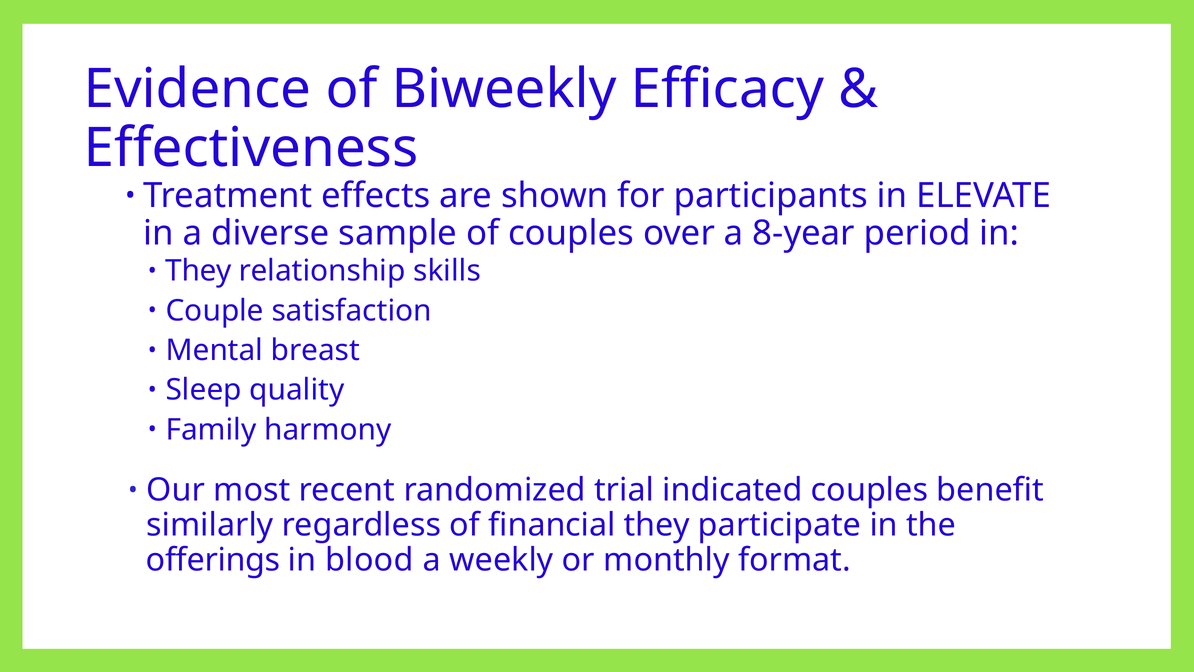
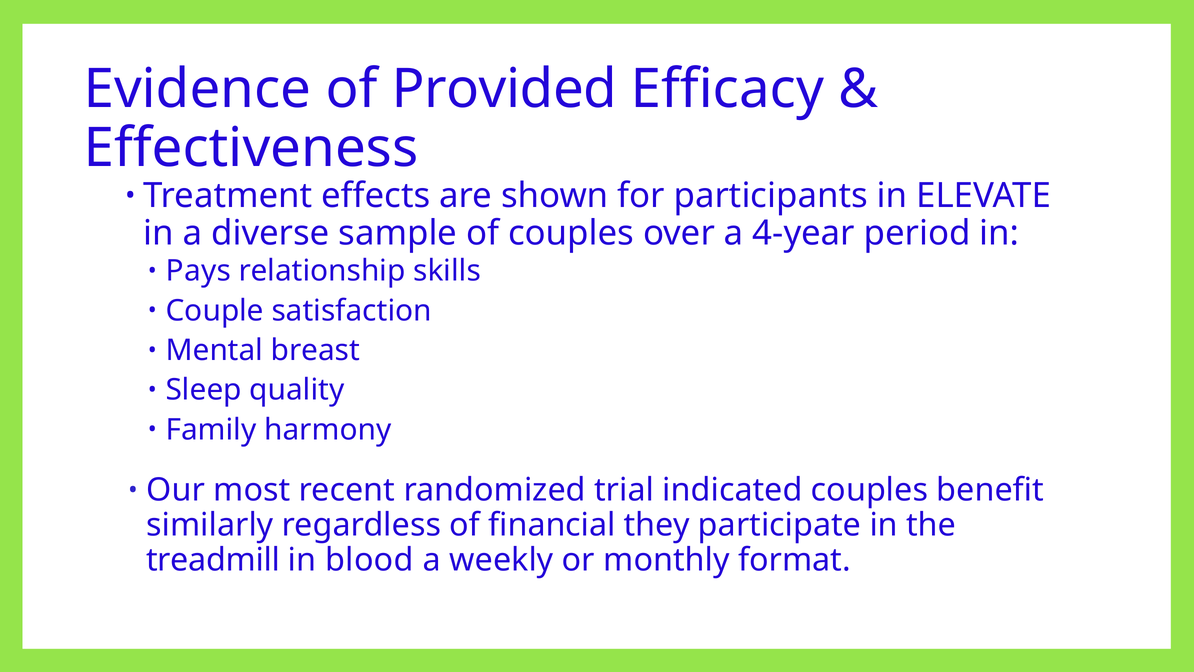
Biweekly: Biweekly -> Provided (504, 89)
8-year: 8-year -> 4-year (804, 233)
They: They -> Pays (198, 271)
offerings: offerings -> treadmill (213, 560)
